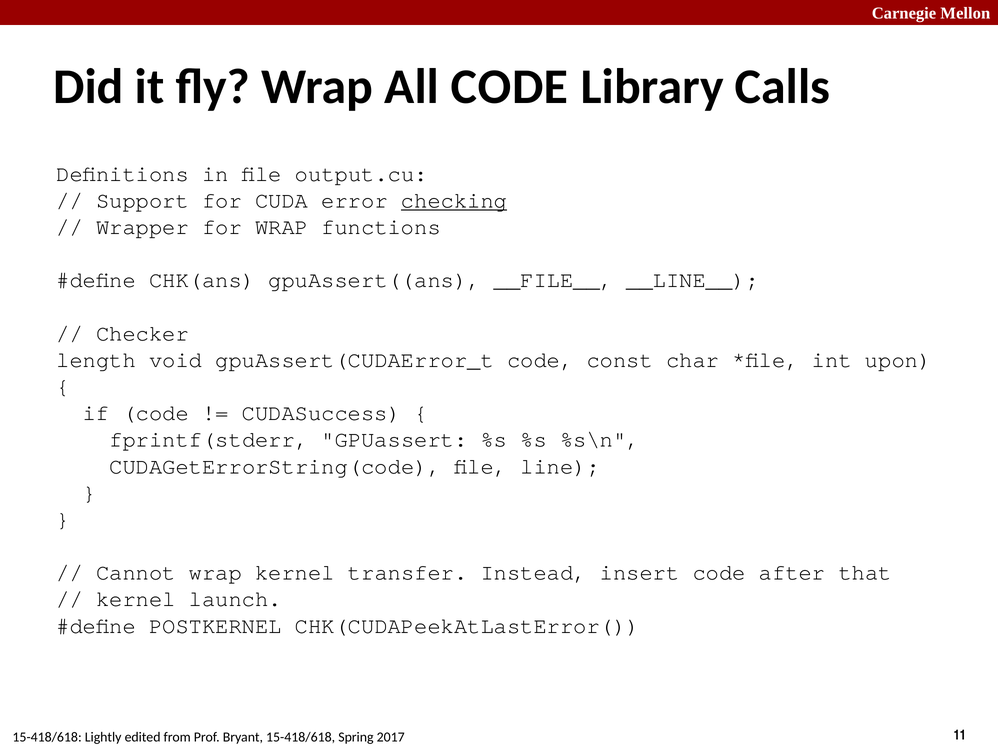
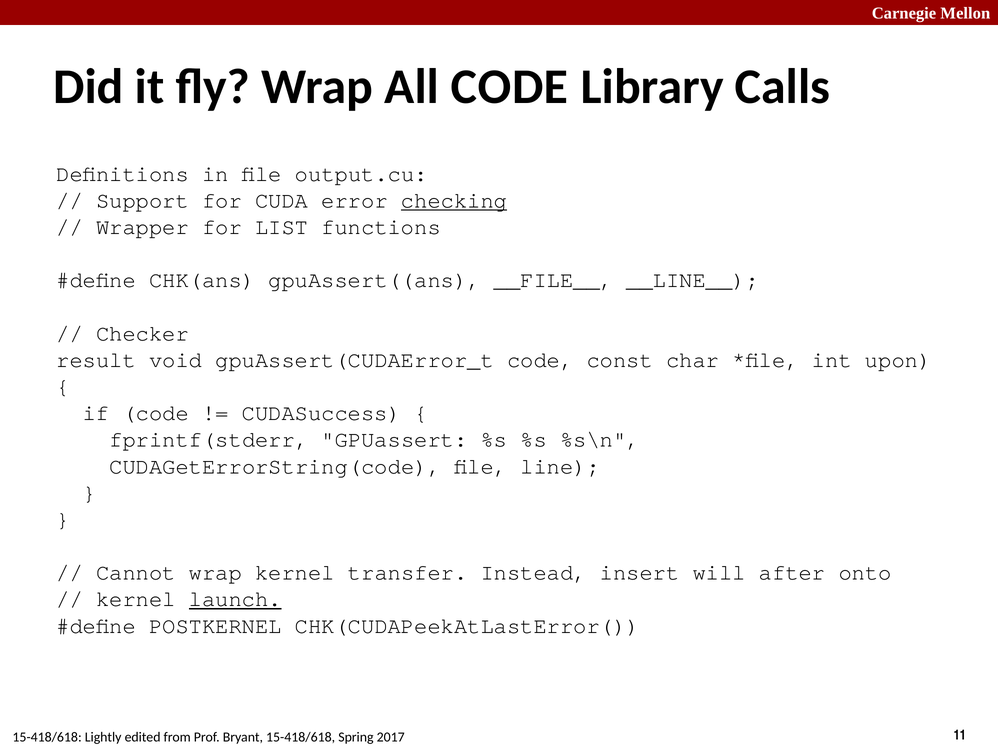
for WRAP: WRAP -> LIST (282, 227)
length: length -> result (96, 360)
insert code: code -> will (719, 573)
that: that -> onto (865, 573)
launch underline: none -> present (235, 600)
